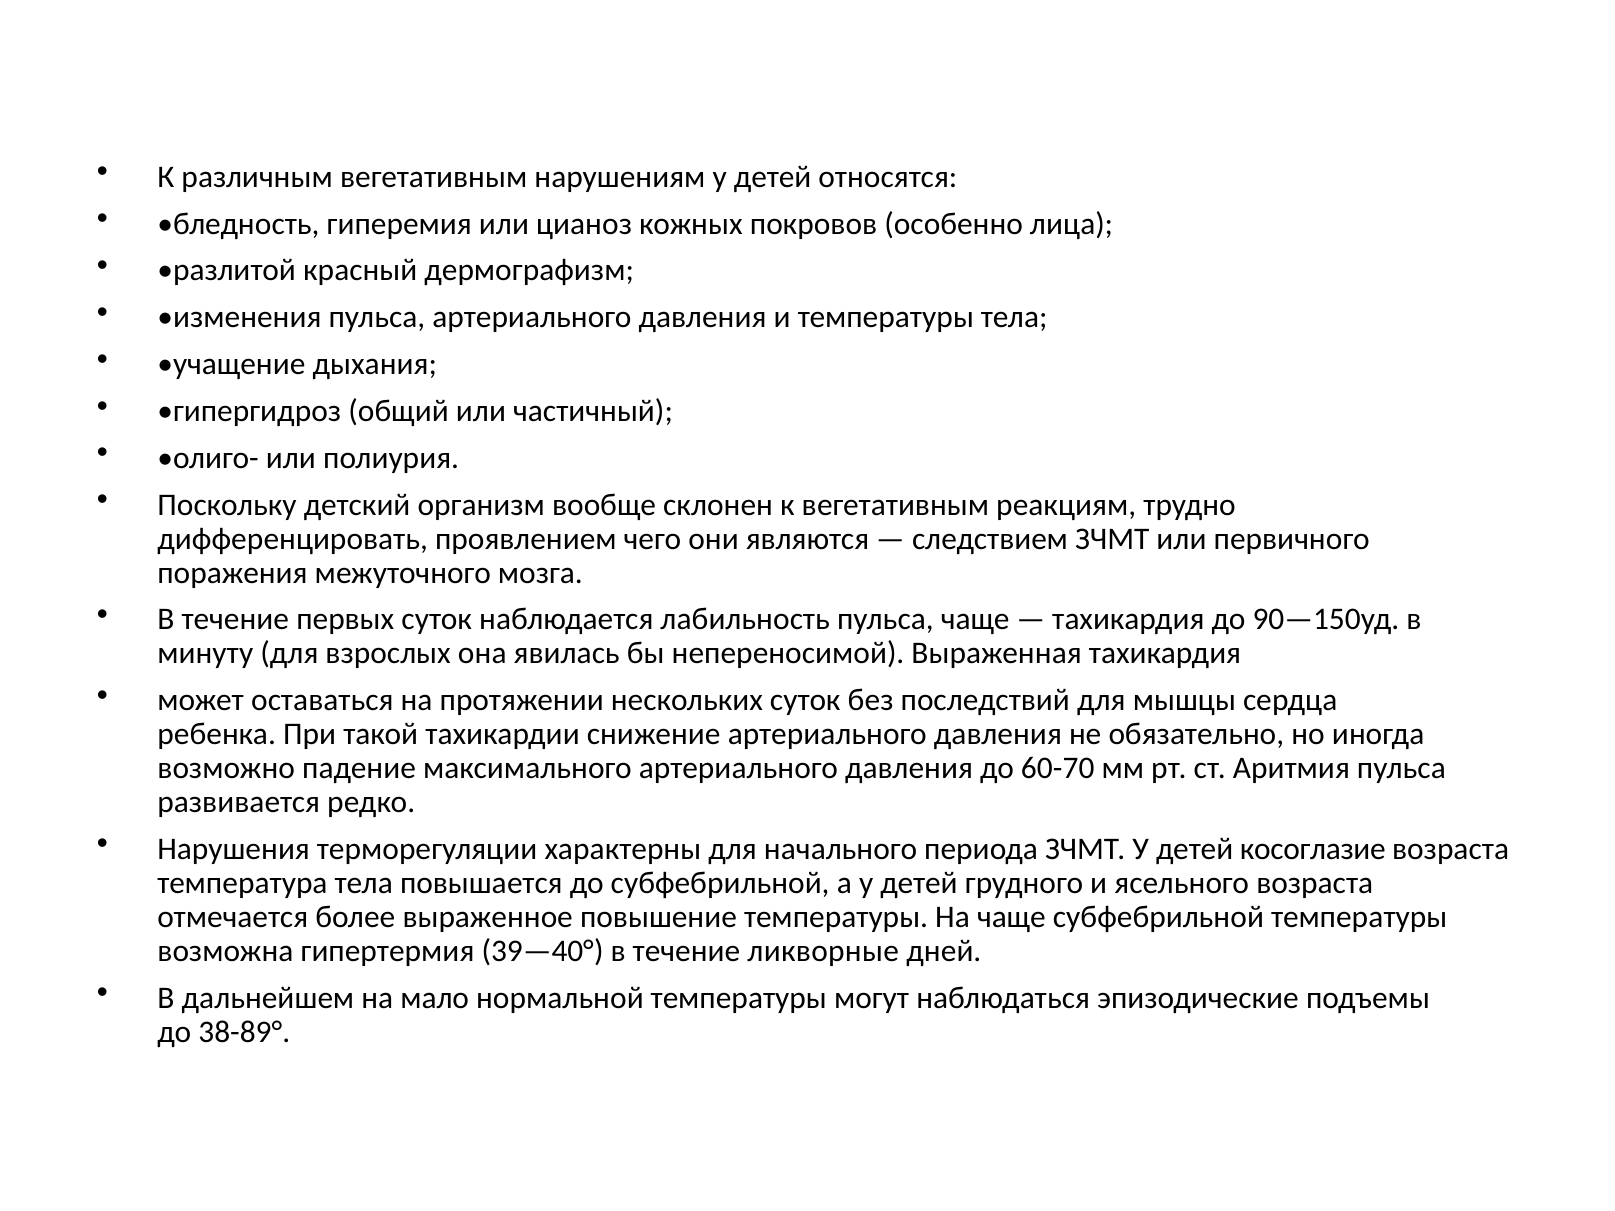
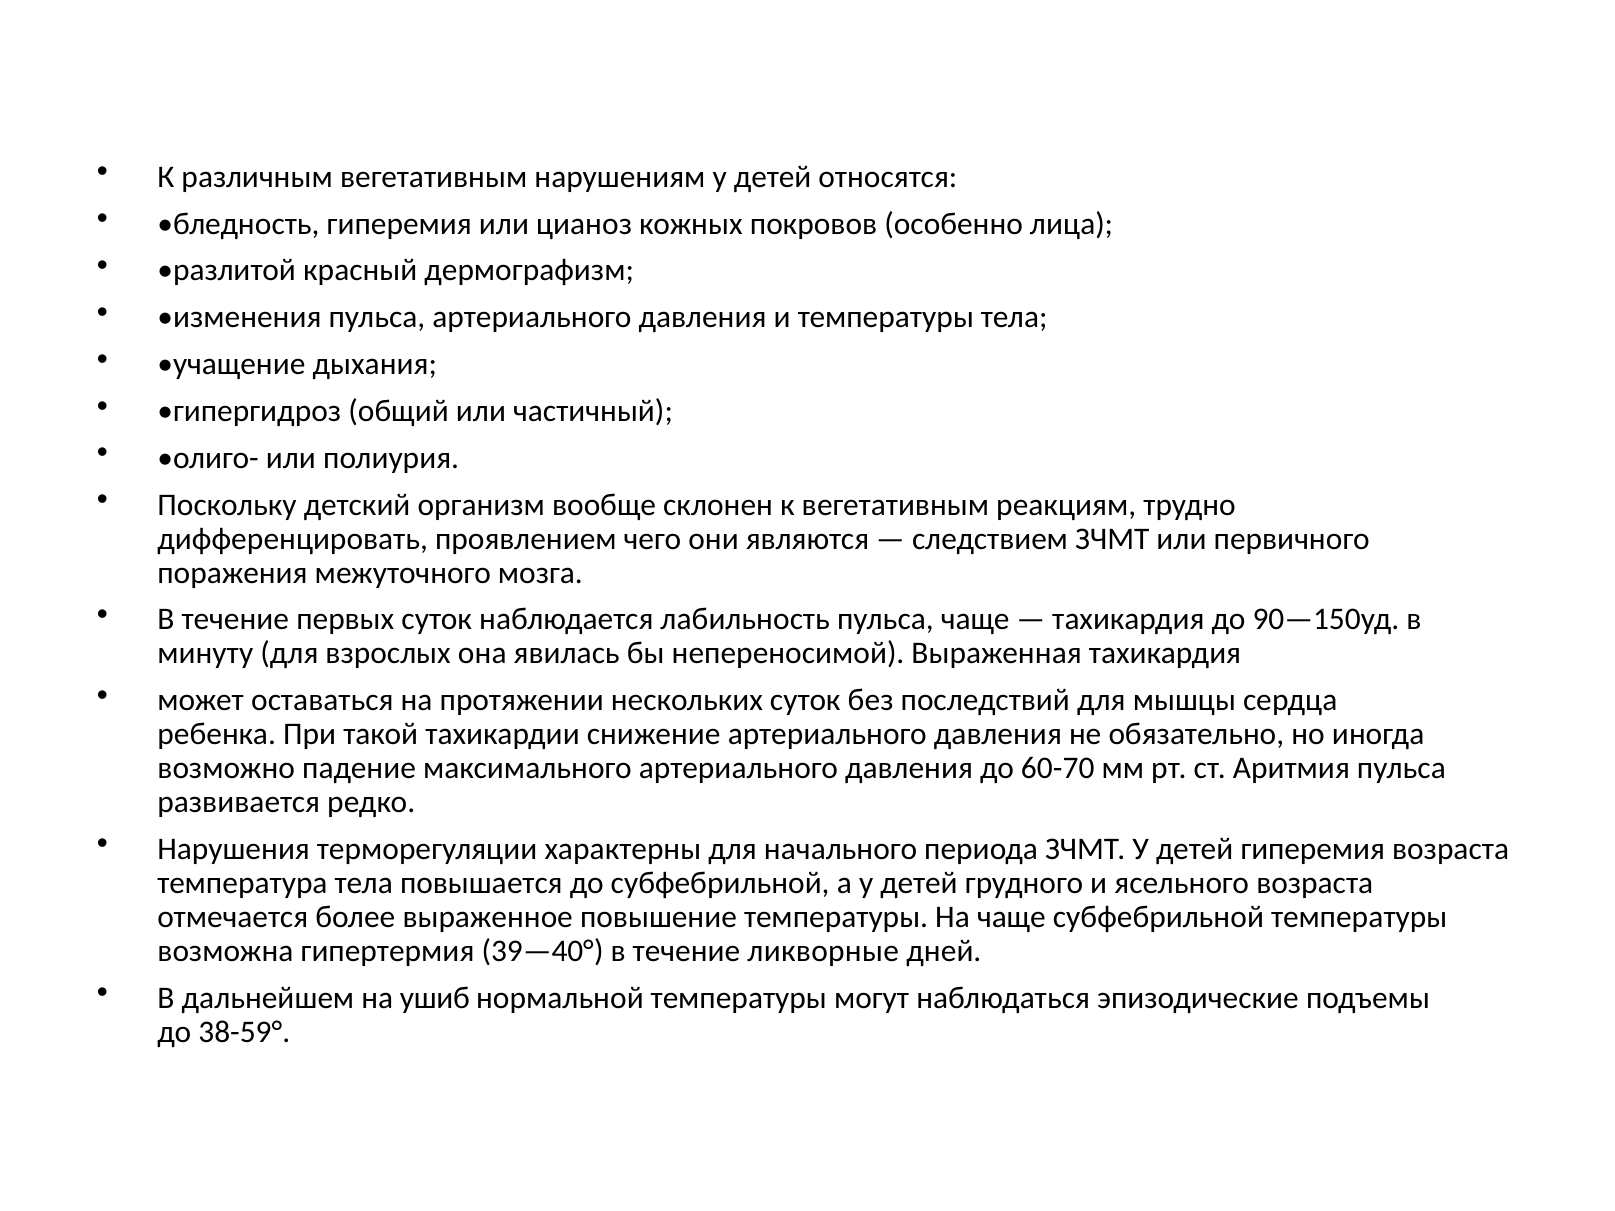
детей косоглазие: косоглазие -> гиперемия (1313, 849)
мало: мало -> ушиб (435, 998)
38-89°: 38-89° -> 38-59° (244, 1032)
